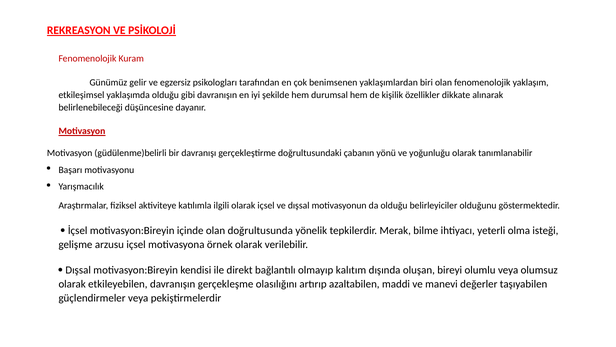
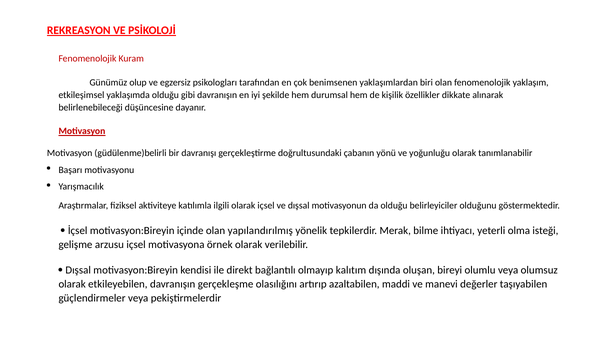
gelir: gelir -> olup (138, 82)
doğrultusunda: doğrultusunda -> yapılandırılmış (260, 230)
